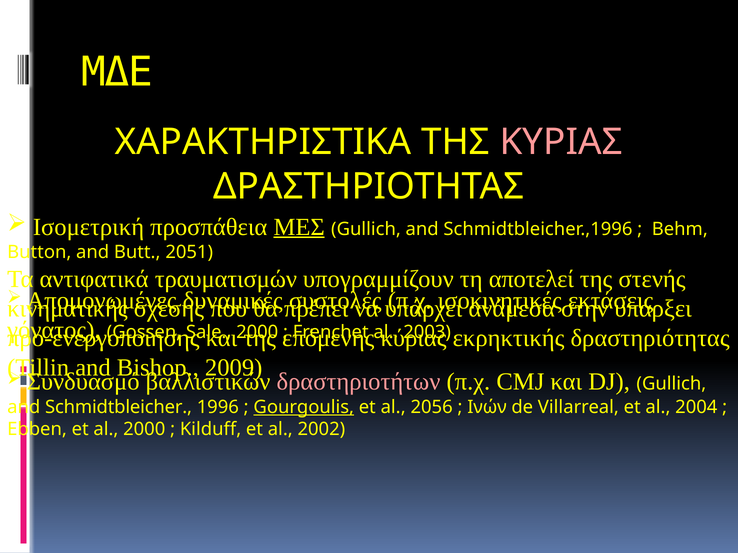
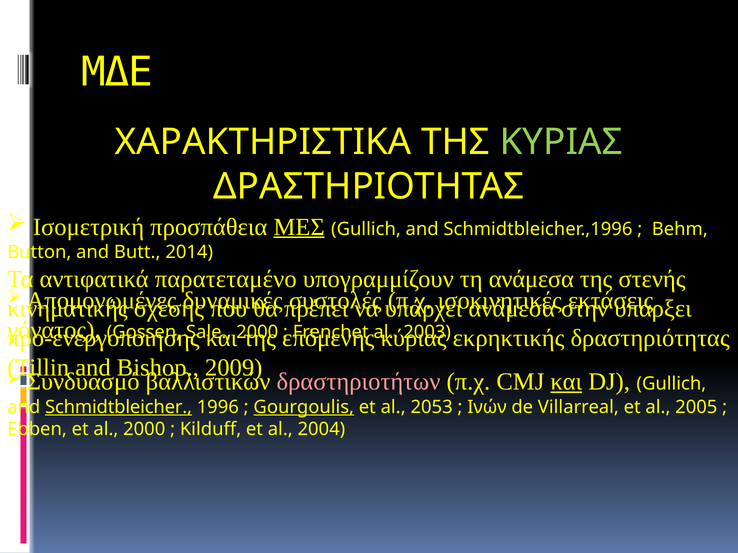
ΚΥΡΙΑΣ colour: pink -> light green (561, 142)
2051: 2051 -> 2014 (189, 253)
τραυματισμών: τραυματισμών -> παρατεταμένο (226, 279)
τη αποτελεί: αποτελεί -> ανάμεσα (531, 279)
και underline: none -> present (566, 382)
Schmidtbleicher underline: none -> present (119, 407)
2056: 2056 -> 2053 (432, 407)
2004: 2004 -> 2005 (696, 407)
2002: 2002 -> 2004 (321, 430)
